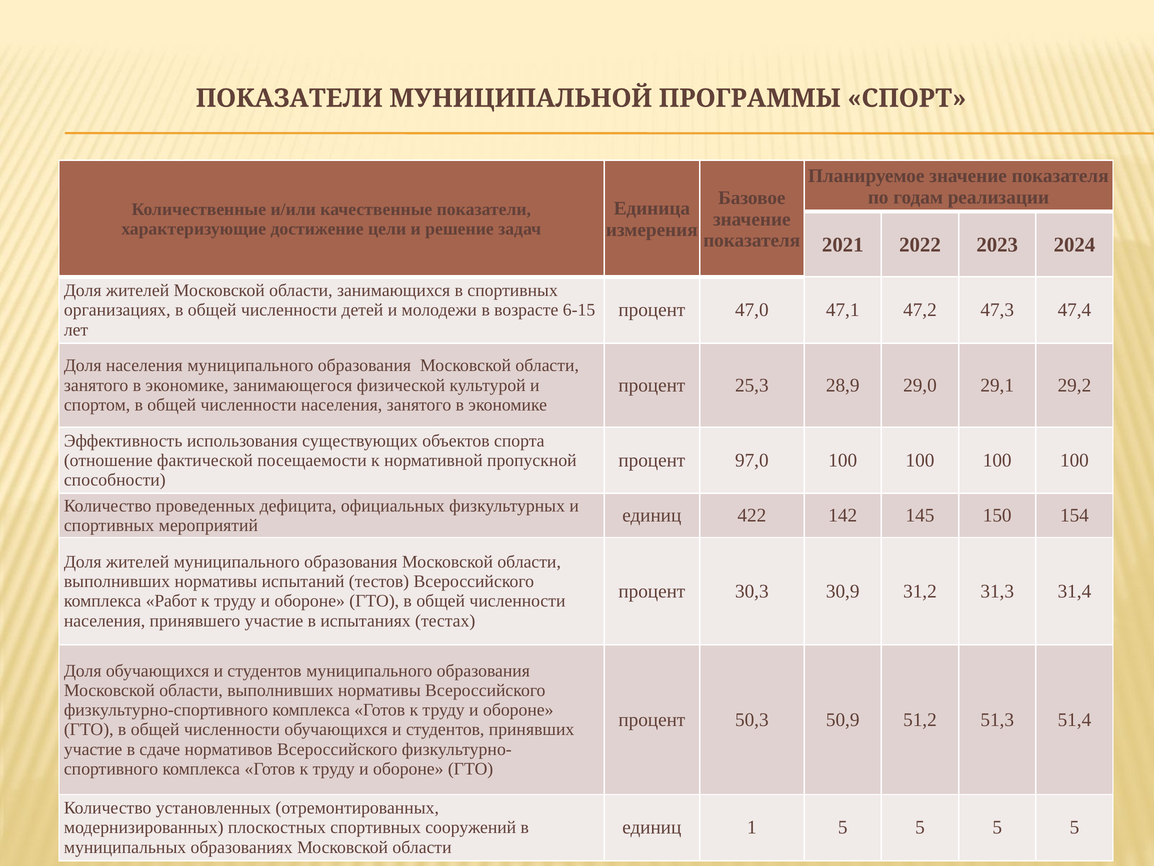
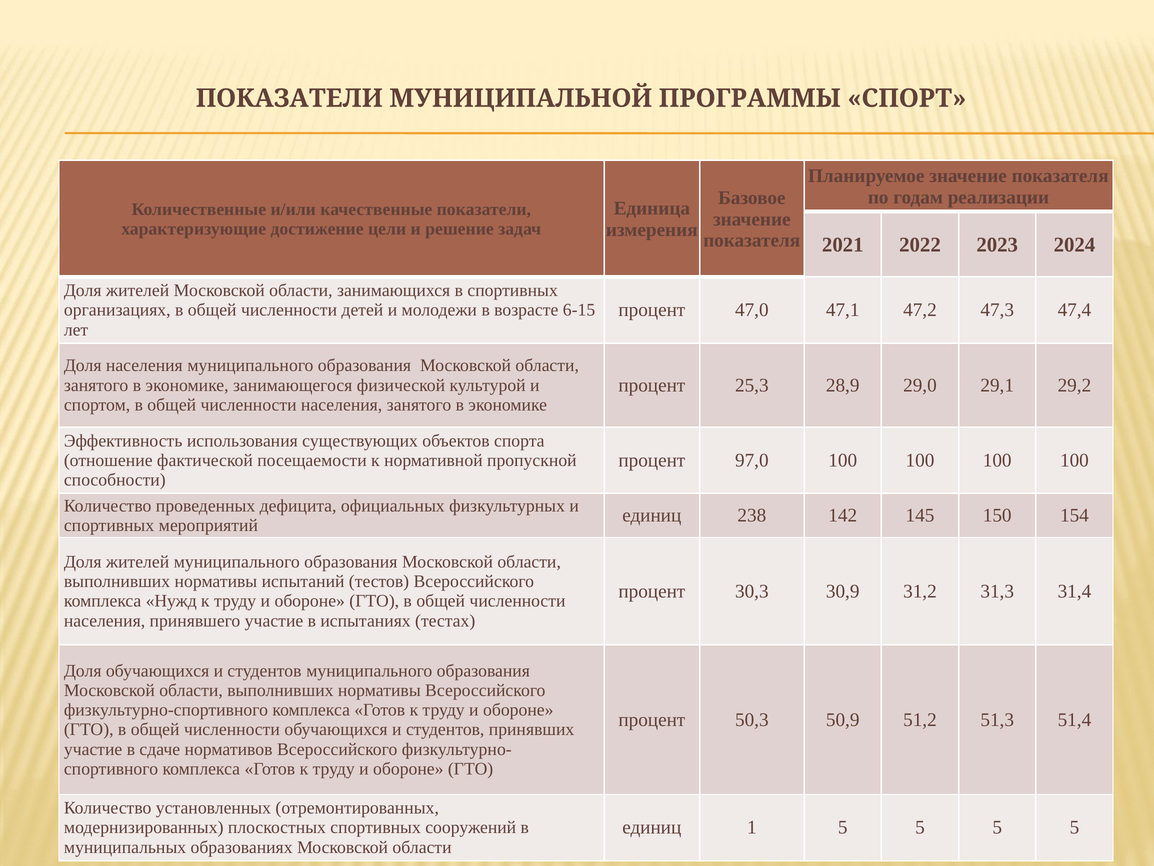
422: 422 -> 238 (752, 515)
Работ: Работ -> Нужд (171, 601)
